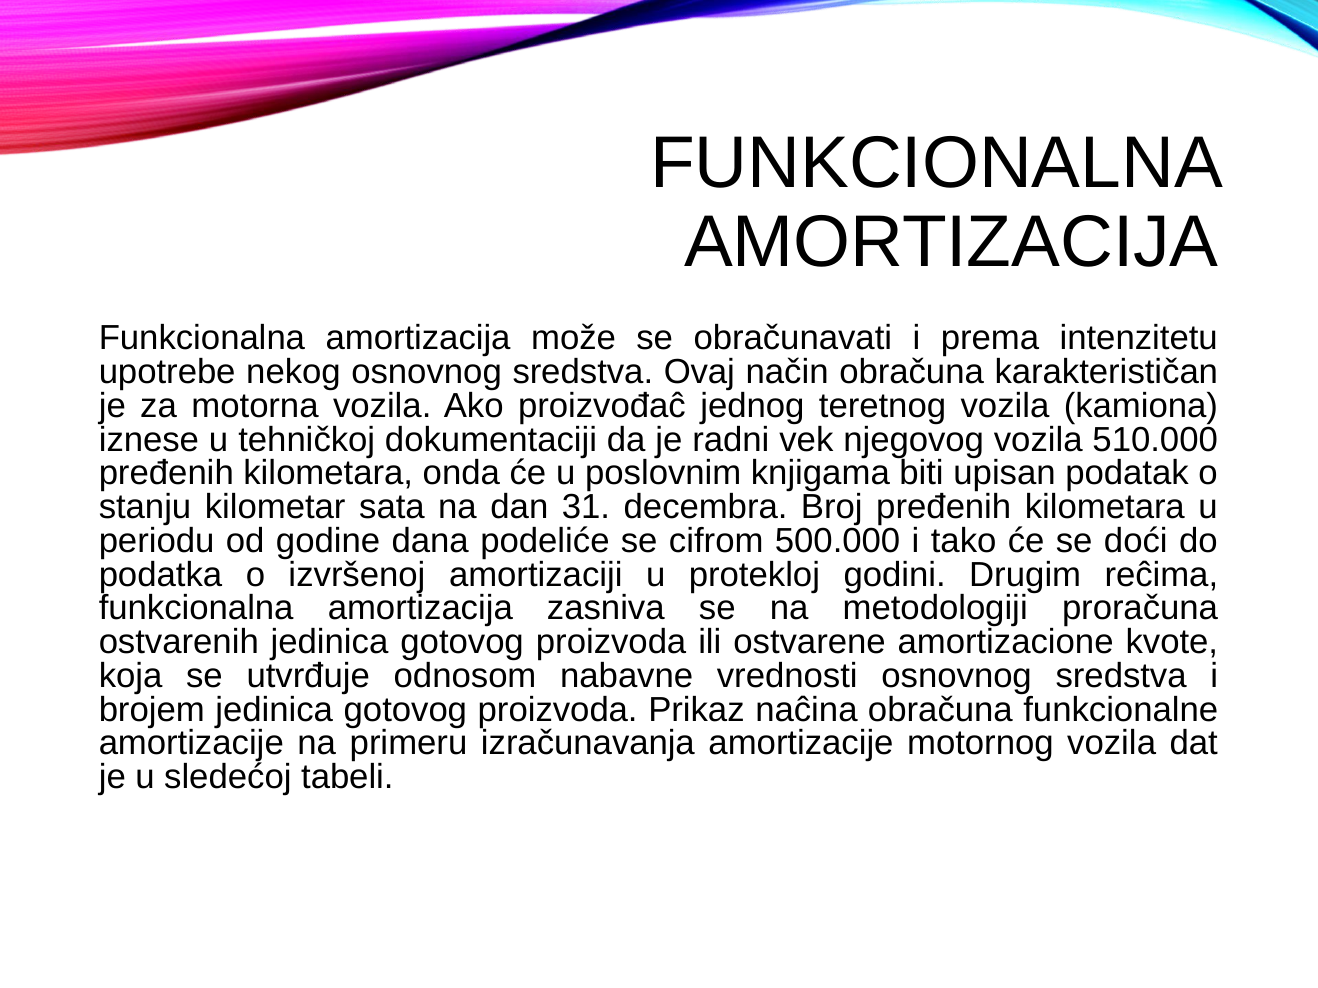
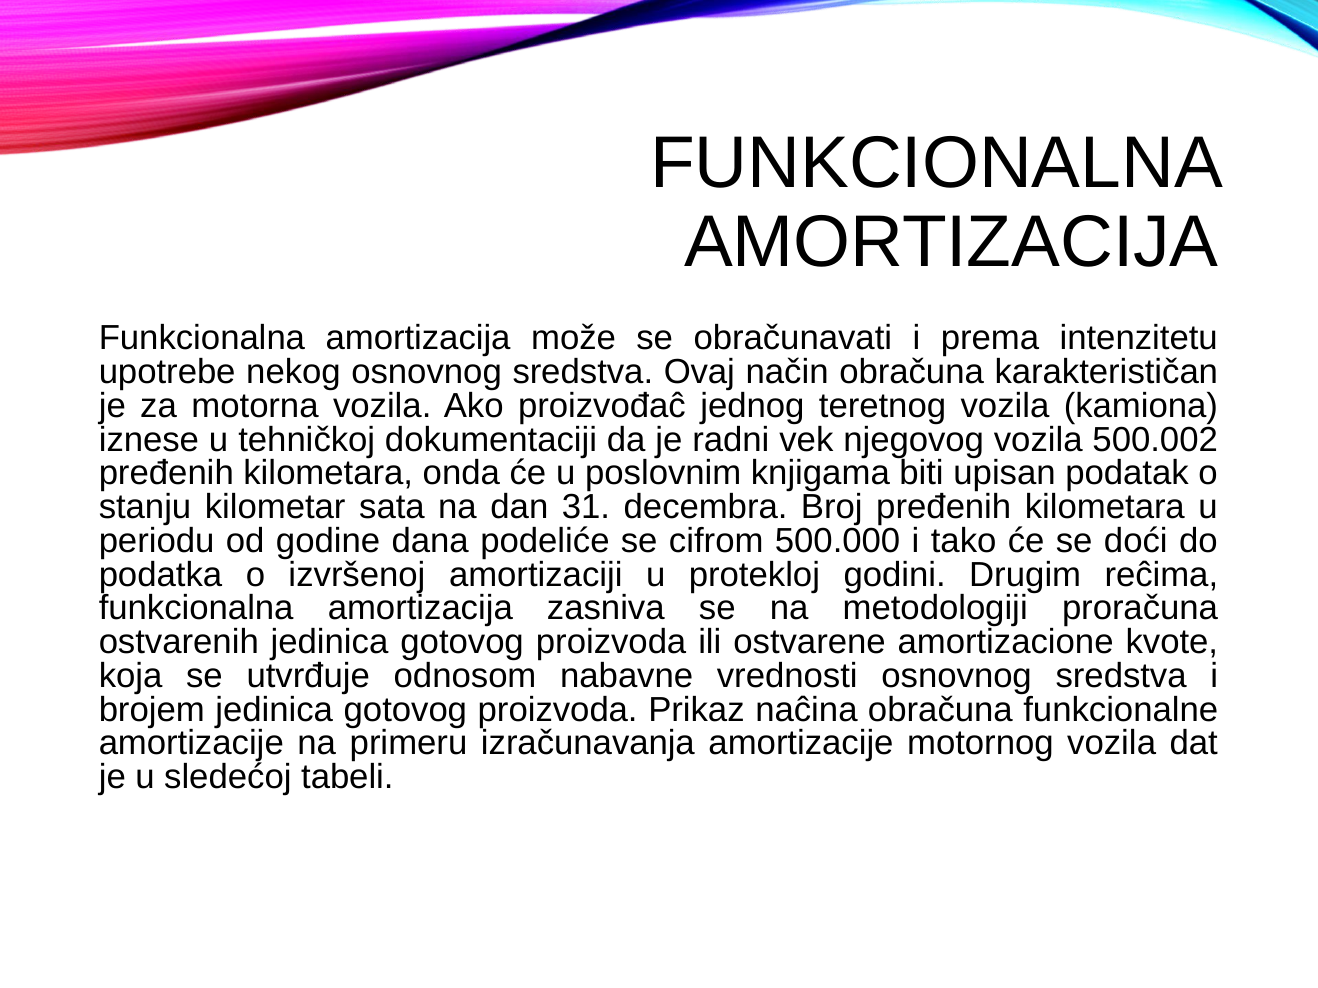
510.000: 510.000 -> 500.002 (1155, 440)
